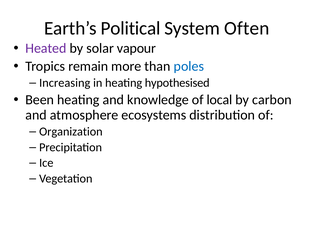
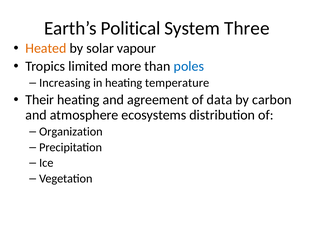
Often: Often -> Three (247, 28)
Heated colour: purple -> orange (46, 48)
remain: remain -> limited (88, 66)
hypothesised: hypothesised -> temperature (177, 83)
Been: Been -> Their (40, 100)
knowledge: knowledge -> agreement (158, 100)
local: local -> data (219, 100)
